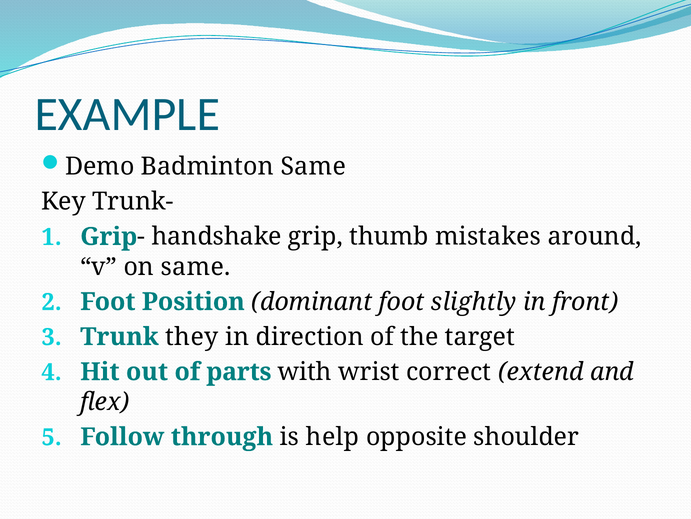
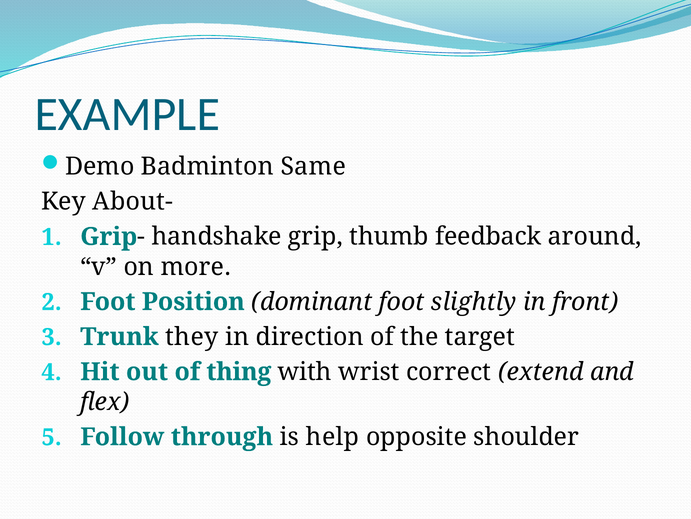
Trunk-: Trunk- -> About- (133, 201)
mistakes: mistakes -> feedback (488, 236)
on same: same -> more (196, 266)
parts: parts -> thing (239, 371)
